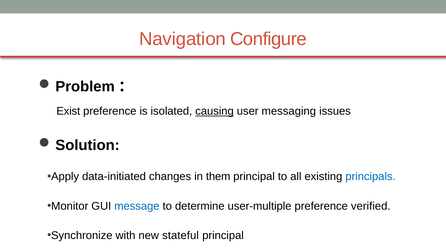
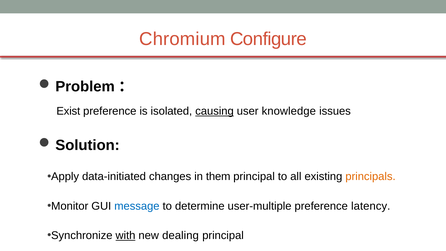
Navigation: Navigation -> Chromium (182, 39)
messaging: messaging -> knowledge (289, 111)
principals colour: blue -> orange (370, 177)
verified: verified -> latency (371, 206)
with underline: none -> present (125, 235)
stateful: stateful -> dealing (181, 235)
